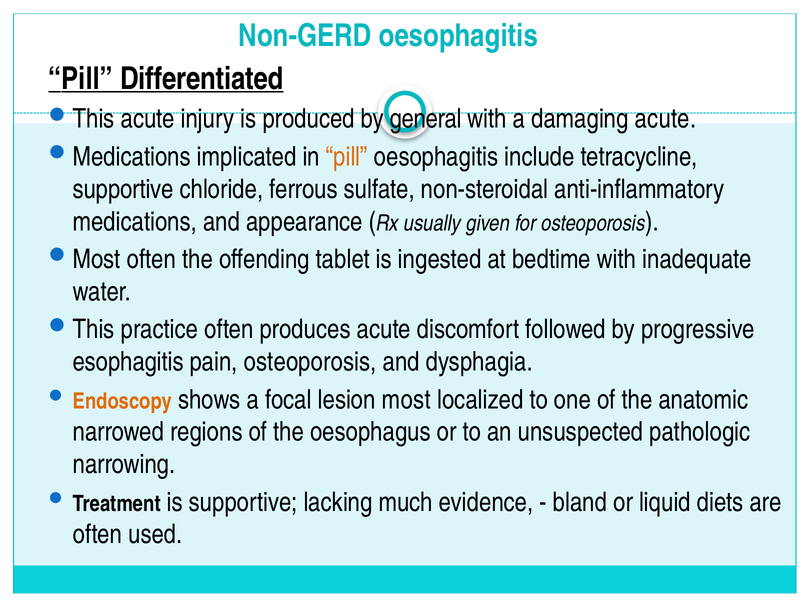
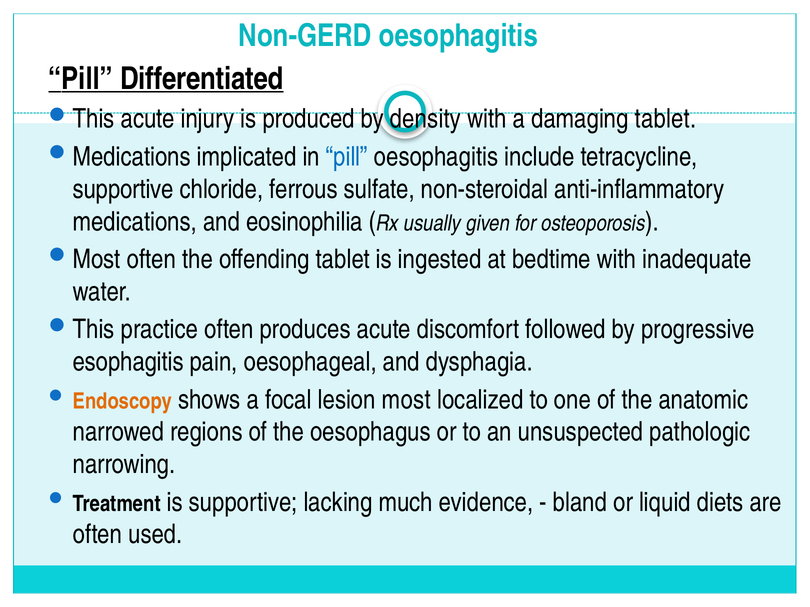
general: general -> density (425, 119)
damaging acute: acute -> tablet (665, 119)
pill colour: orange -> blue (347, 157)
appearance: appearance -> eosinophilia (304, 222)
pain osteoporosis: osteoporosis -> oesophageal (310, 362)
